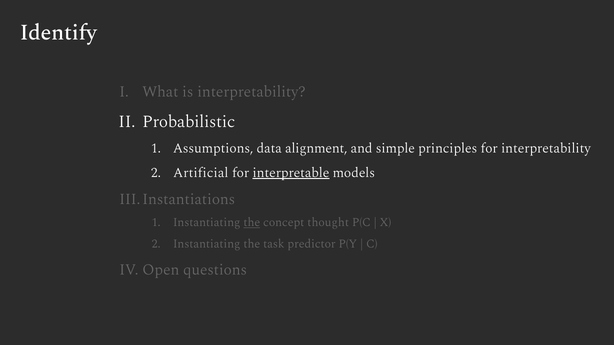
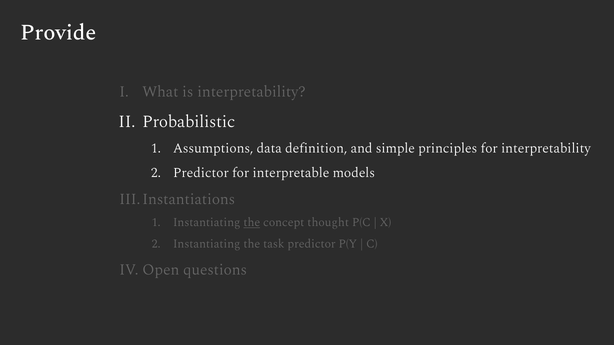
Identify: Identify -> Provide (58, 33)
alignment: alignment -> definition (316, 148)
Artificial: Artificial -> Predictor (201, 173)
interpretable underline: present -> none (291, 173)
